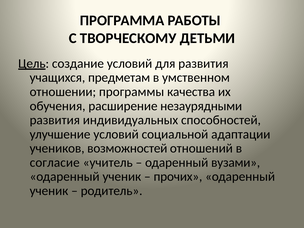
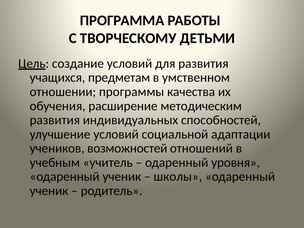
незаурядными: незаурядными -> методическим (201, 106)
согласие: согласие -> учебным (55, 163)
вузами: вузами -> уровня (236, 163)
прочих: прочих -> школы (178, 177)
